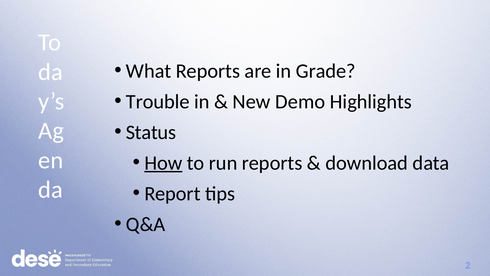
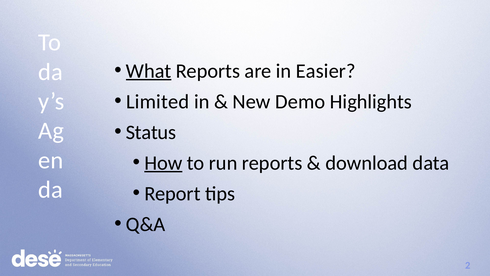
What underline: none -> present (149, 71)
Grade: Grade -> Easier (326, 71)
Trouble: Trouble -> Limited (158, 101)
